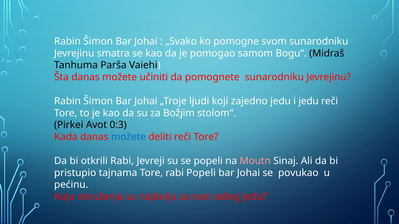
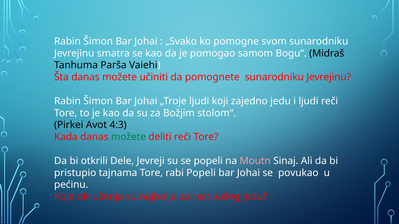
i jedu: jedu -> ljudi (309, 101)
0:3: 0:3 -> 4:3 (118, 125)
možete colour: blue -> green (128, 137)
otkrili Rabi: Rabi -> Dele (122, 161)
